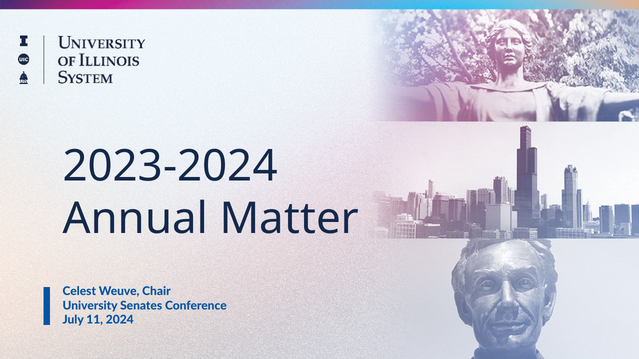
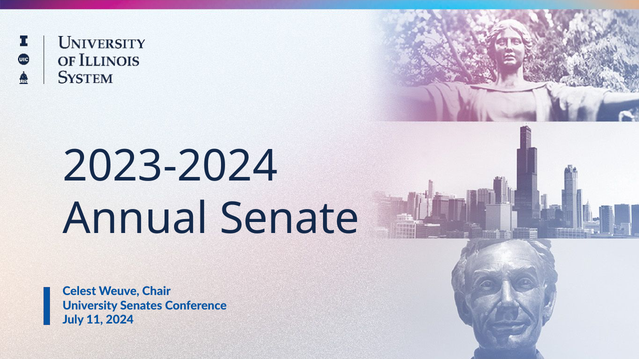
Matter: Matter -> Senate (289, 219)
